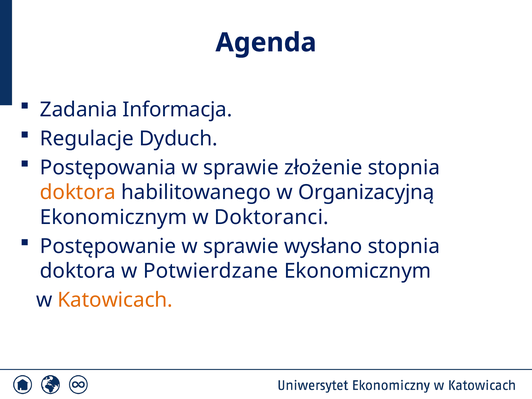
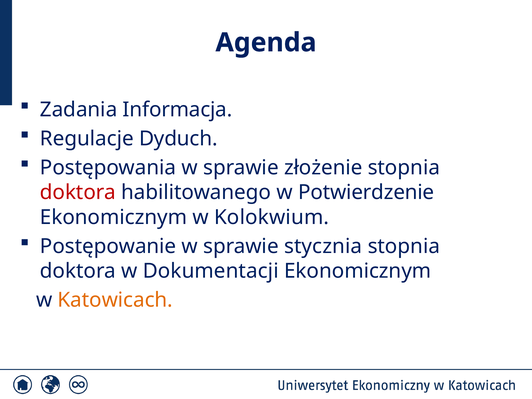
doktora colour: orange -> red (78, 192)
Organizacyjną: Organizacyjną -> Potwierdzenie (366, 192)
Doktoranci: Doktoranci -> Kolokwium (272, 217)
wysłano: wysłano -> stycznia (323, 246)
Potwierdzane: Potwierdzane -> Dokumentacji (211, 271)
